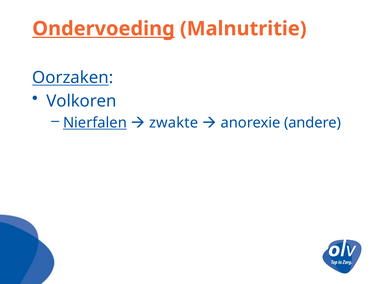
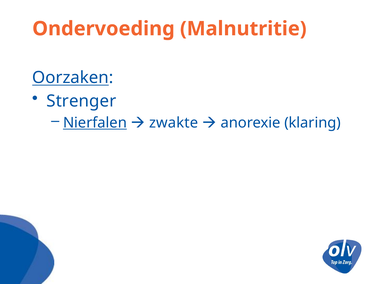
Ondervoeding underline: present -> none (103, 29)
Volkoren: Volkoren -> Strenger (81, 101)
andere: andere -> klaring (313, 123)
